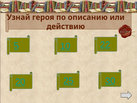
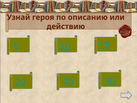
5 22: 22 -> 25 (105, 45)
